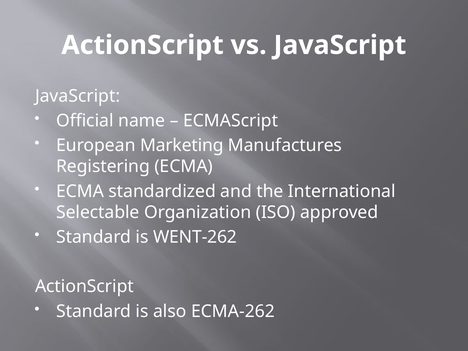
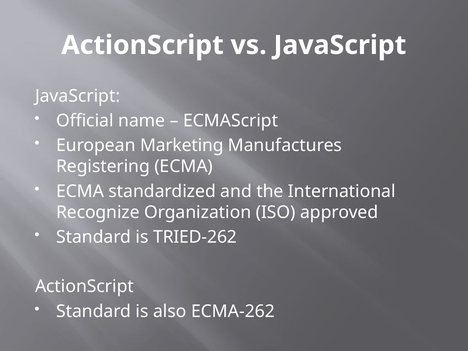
Selectable: Selectable -> Recognize (98, 212)
WENT-262: WENT-262 -> TRIED-262 (195, 237)
